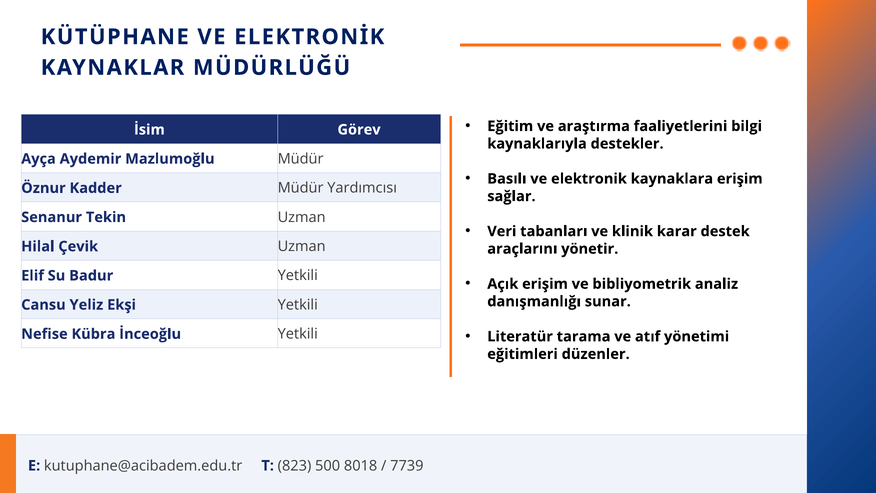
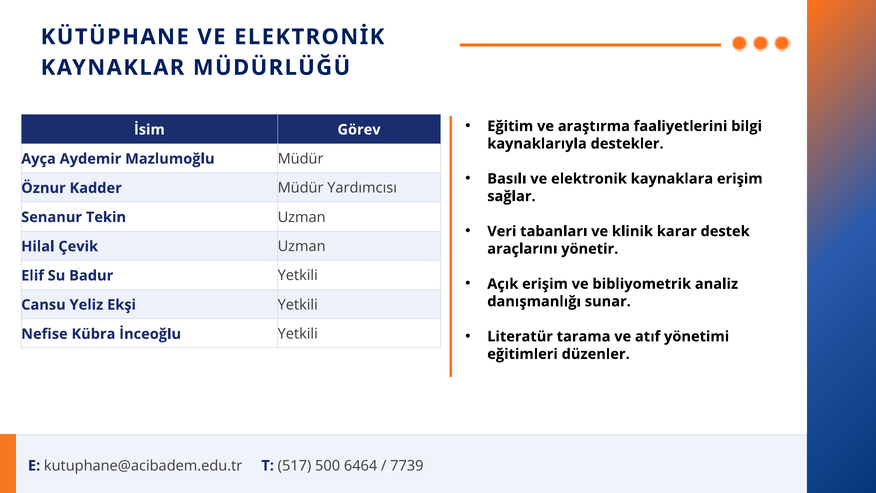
823: 823 -> 517 (295, 465)
8018: 8018 -> 6464 (361, 465)
